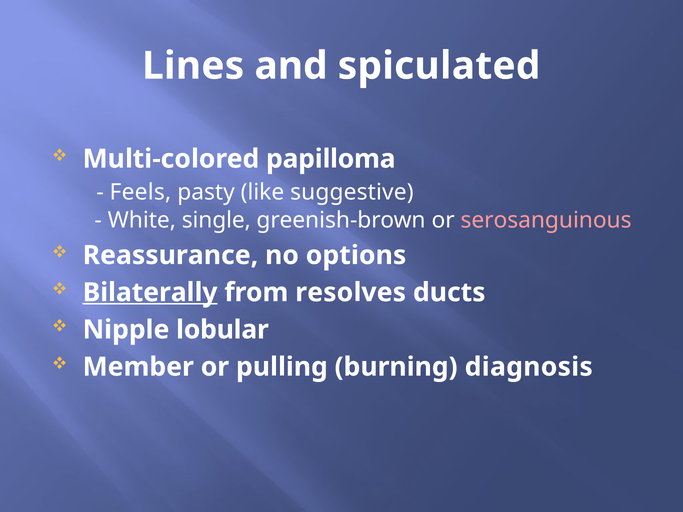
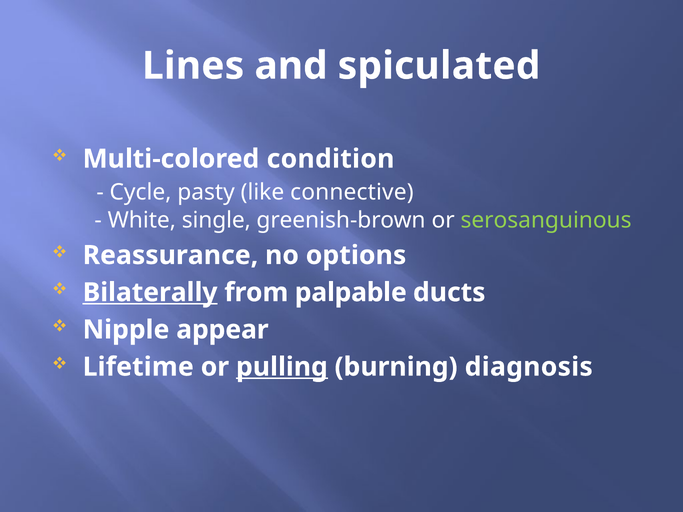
papilloma: papilloma -> condition (331, 159)
Feels: Feels -> Cycle (140, 192)
suggestive: suggestive -> connective (352, 192)
serosanguinous colour: pink -> light green (546, 220)
resolves: resolves -> palpable (351, 293)
lobular: lobular -> appear (222, 330)
Member: Member -> Lifetime (138, 367)
pulling underline: none -> present (282, 367)
